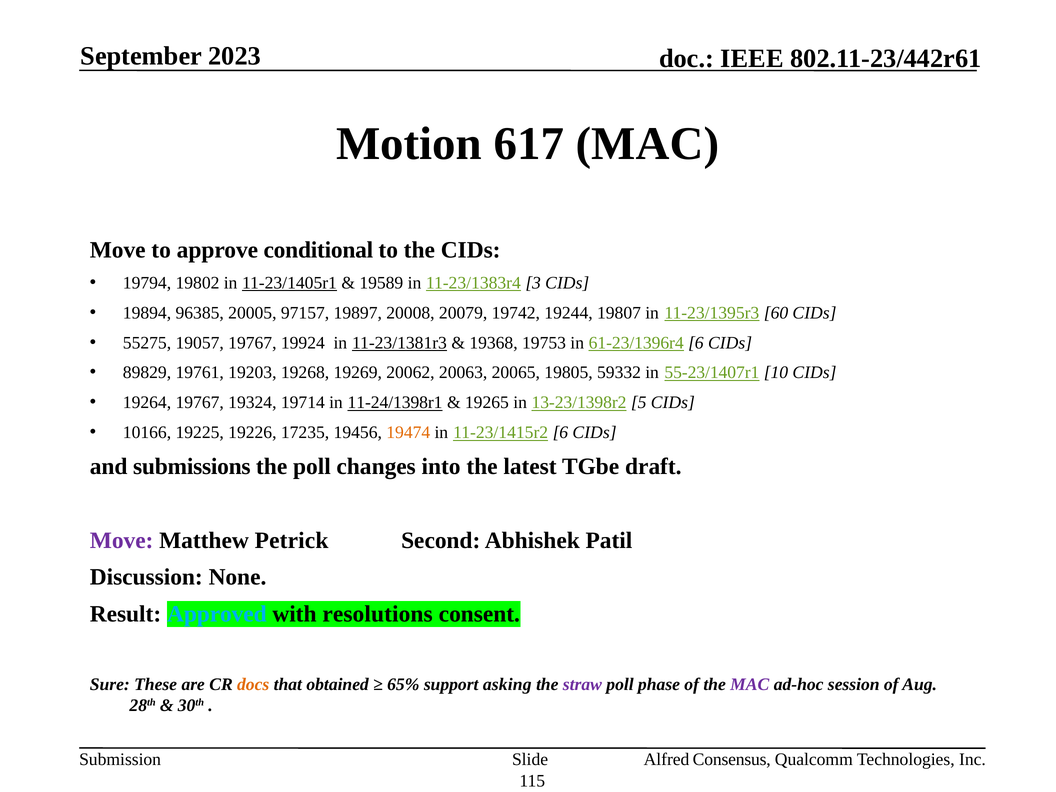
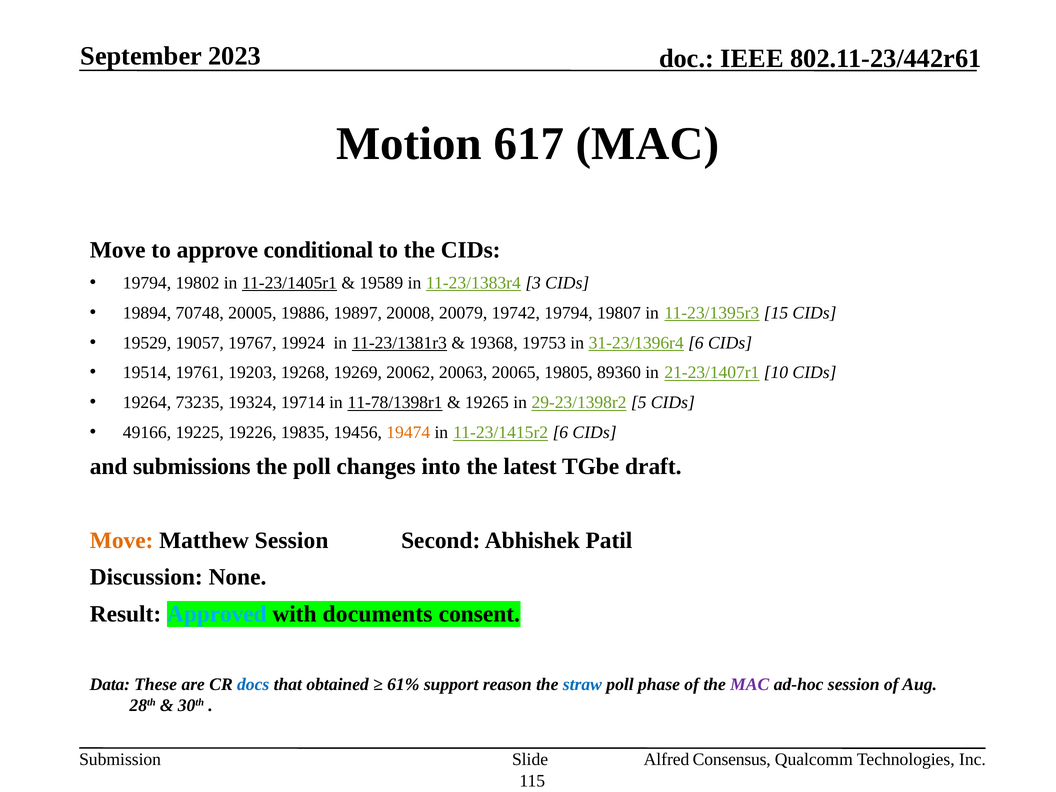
96385: 96385 -> 70748 (200, 313)
97157: 97157 -> 19886 (305, 313)
19742 19244: 19244 -> 19794 (569, 313)
60: 60 -> 15 (776, 313)
55275: 55275 -> 19529 (147, 343)
61-23/1396r4: 61-23/1396r4 -> 31-23/1396r4 (636, 343)
89829: 89829 -> 19514 (147, 373)
59332: 59332 -> 89360 (619, 373)
55-23/1407r1: 55-23/1407r1 -> 21-23/1407r1 (712, 373)
19264 19767: 19767 -> 73235 (200, 403)
11-24/1398r1: 11-24/1398r1 -> 11-78/1398r1 (395, 403)
13-23/1398r2: 13-23/1398r2 -> 29-23/1398r2 (579, 403)
10166: 10166 -> 49166 (147, 433)
17235: 17235 -> 19835 (305, 433)
Move colour: purple -> orange (122, 540)
Matthew Petrick: Petrick -> Session (292, 540)
resolutions: resolutions -> documents (378, 614)
Sure: Sure -> Data (110, 684)
docs colour: orange -> blue (253, 684)
65%: 65% -> 61% (403, 684)
asking: asking -> reason (507, 684)
straw colour: purple -> blue (582, 684)
